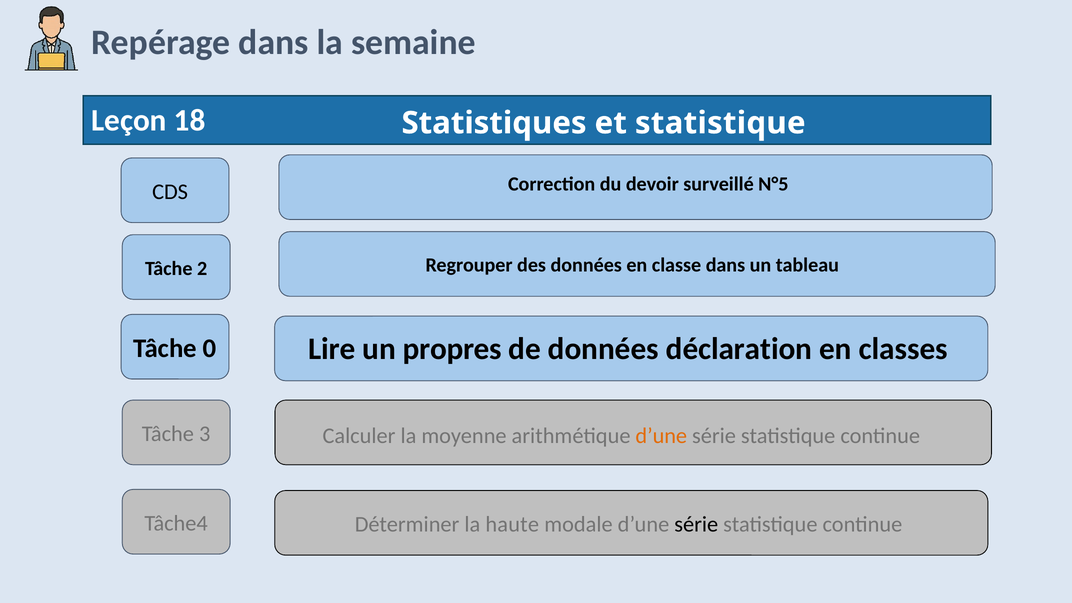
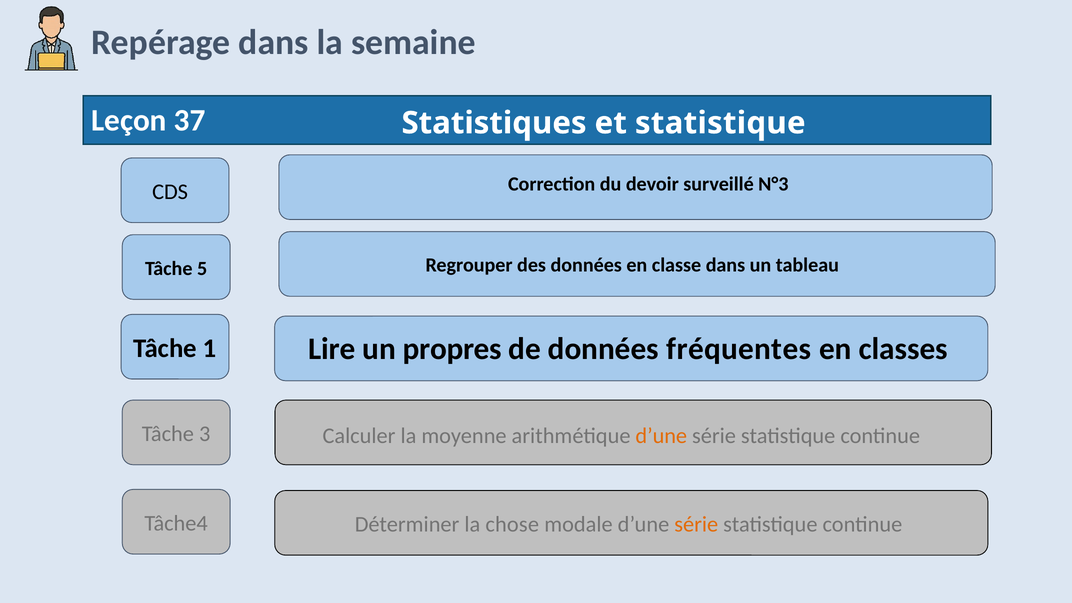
18: 18 -> 37 (190, 121)
N°5: N°5 -> N°3 (773, 184)
2: 2 -> 5 (202, 268)
déclaration: déclaration -> fréquentes (739, 349)
0: 0 -> 1 (210, 349)
haute: haute -> chose (512, 524)
série colour: black -> orange (696, 524)
